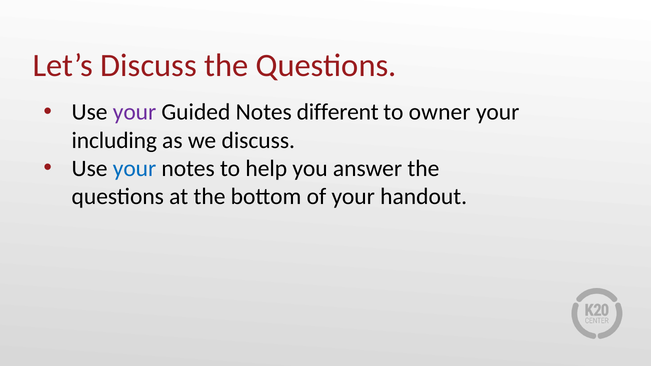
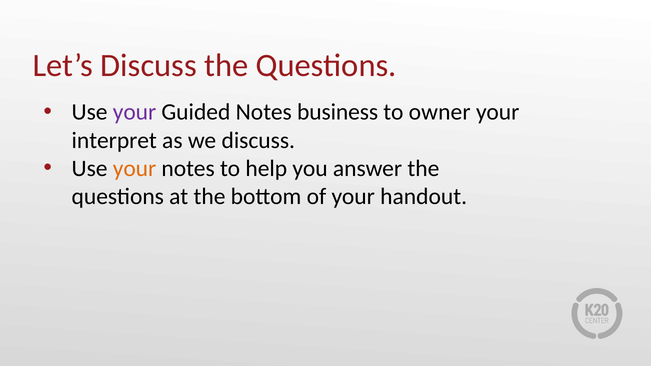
different: different -> business (338, 112)
including: including -> interpret (114, 140)
your colour: blue -> orange (135, 169)
